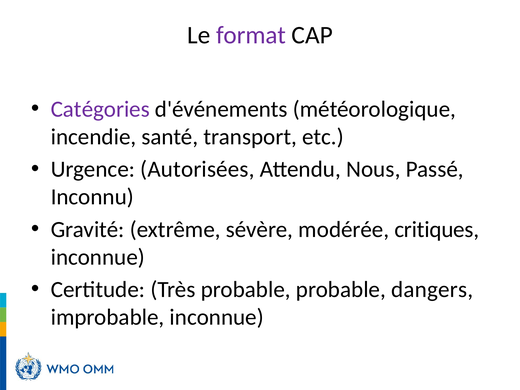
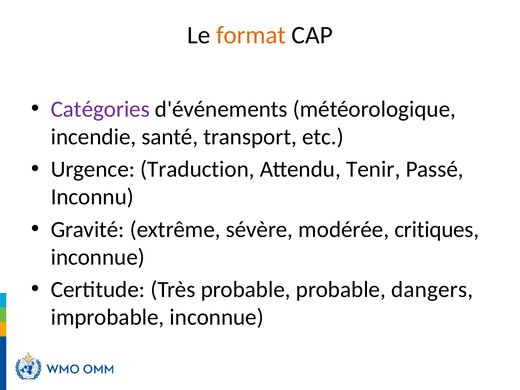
format colour: purple -> orange (251, 35)
Autorisées: Autorisées -> Traduction (197, 169)
Nous: Nous -> Tenir (373, 169)
